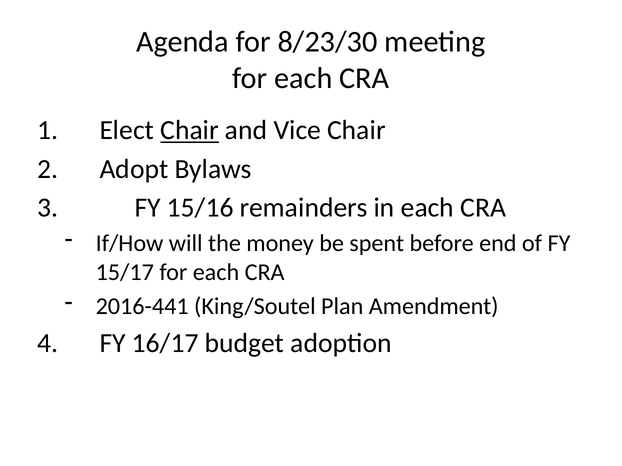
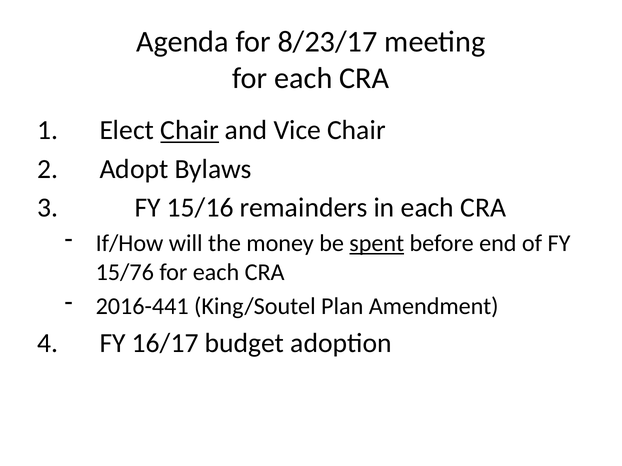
8/23/30: 8/23/30 -> 8/23/17 (328, 42)
spent underline: none -> present (377, 244)
15/17: 15/17 -> 15/76 (125, 273)
